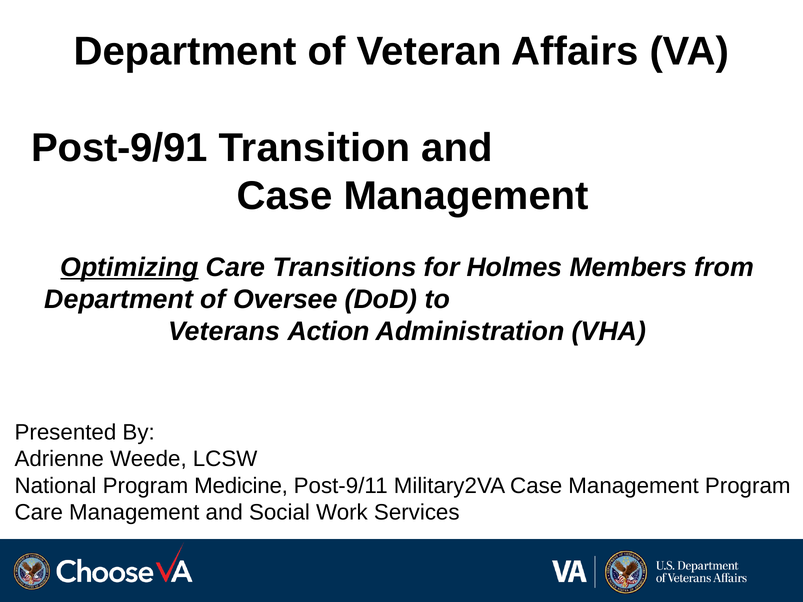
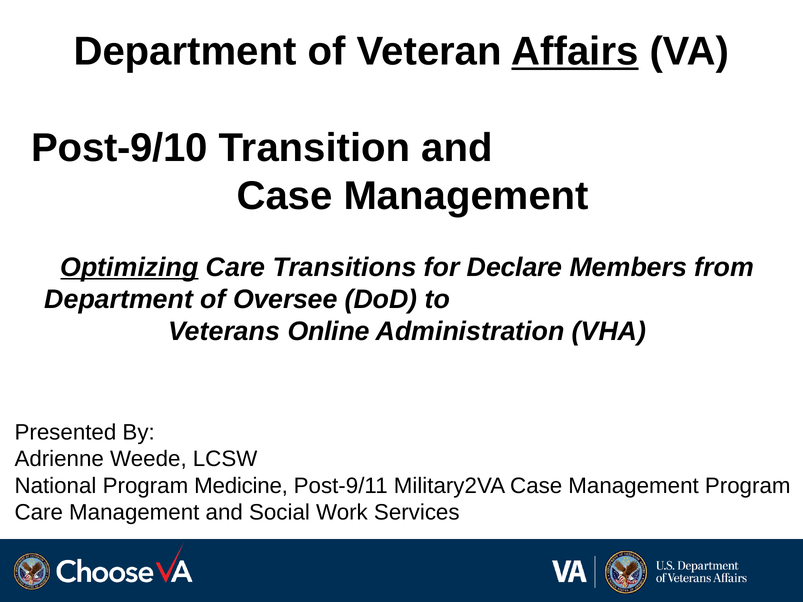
Affairs underline: none -> present (575, 52)
Post-9/91: Post-9/91 -> Post-9/10 (120, 148)
Holmes: Holmes -> Declare (515, 268)
Action: Action -> Online (329, 332)
